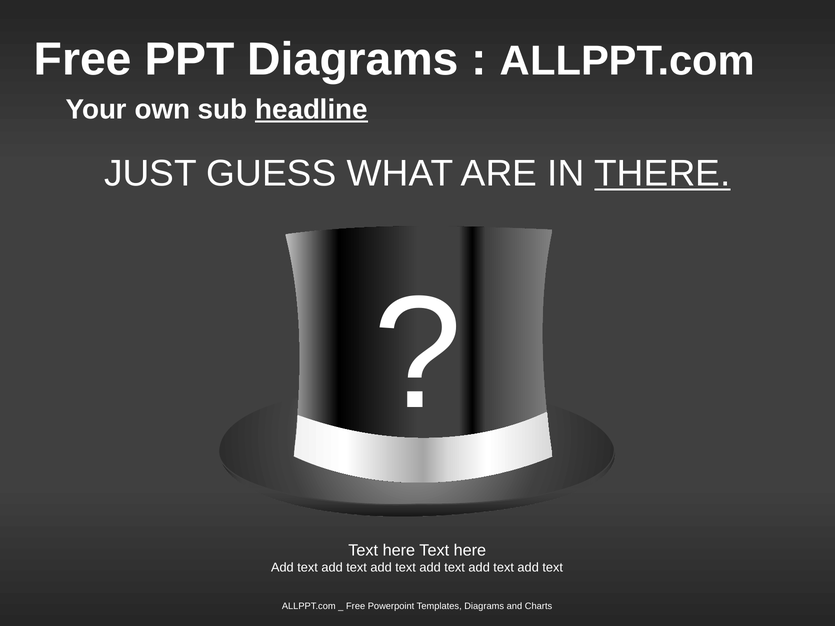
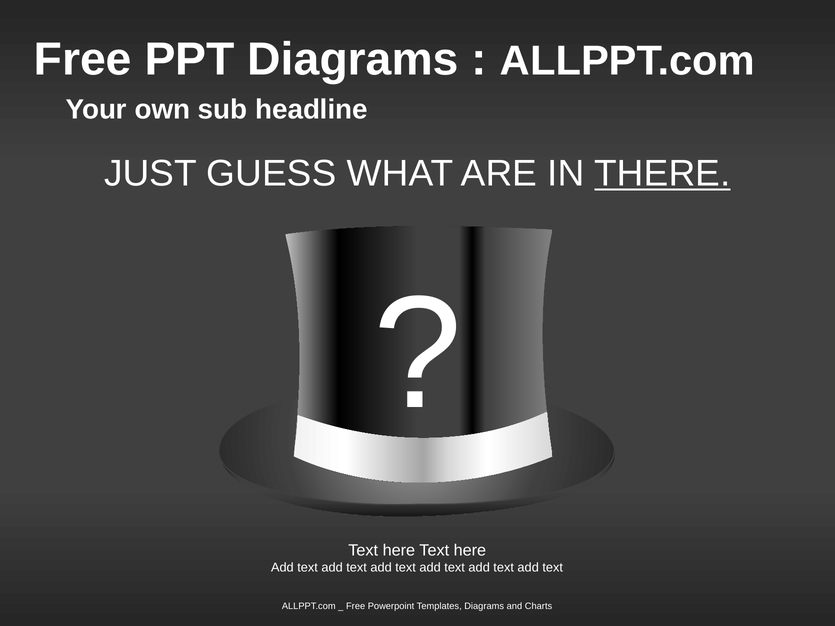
headline underline: present -> none (311, 110)
